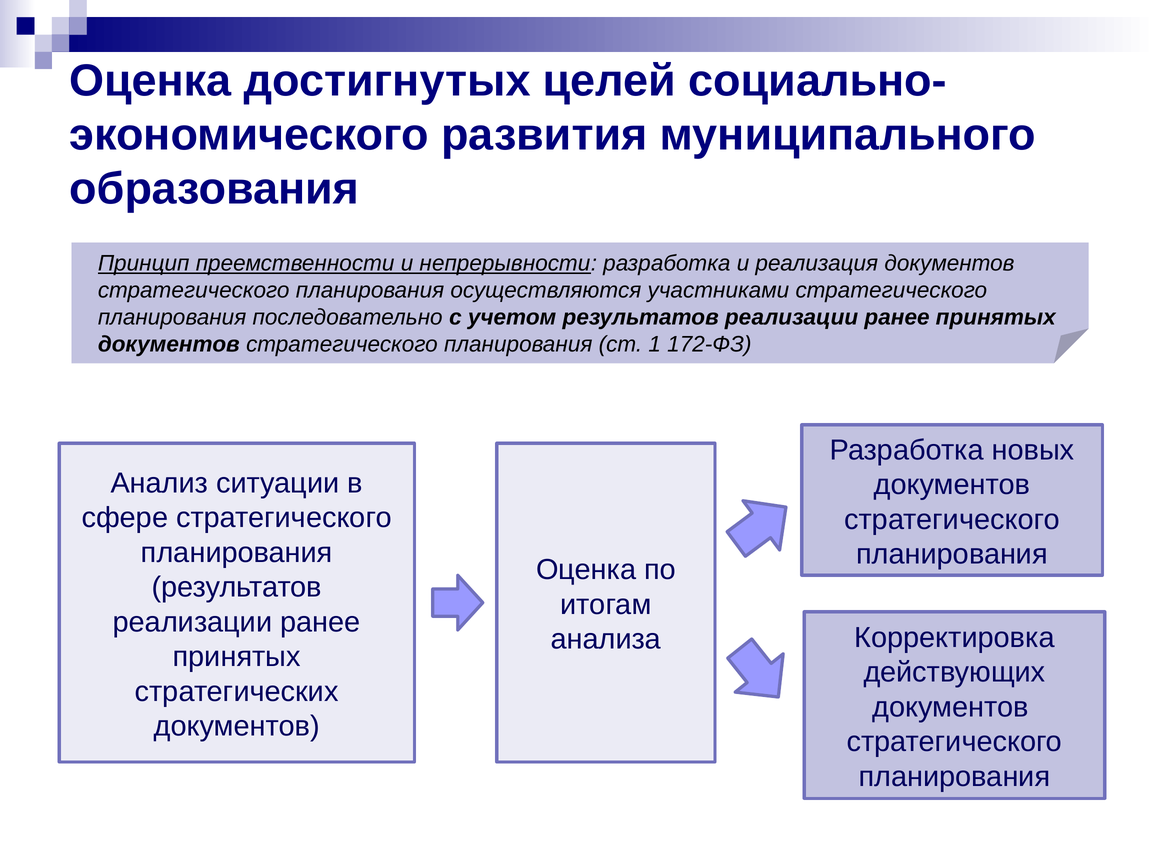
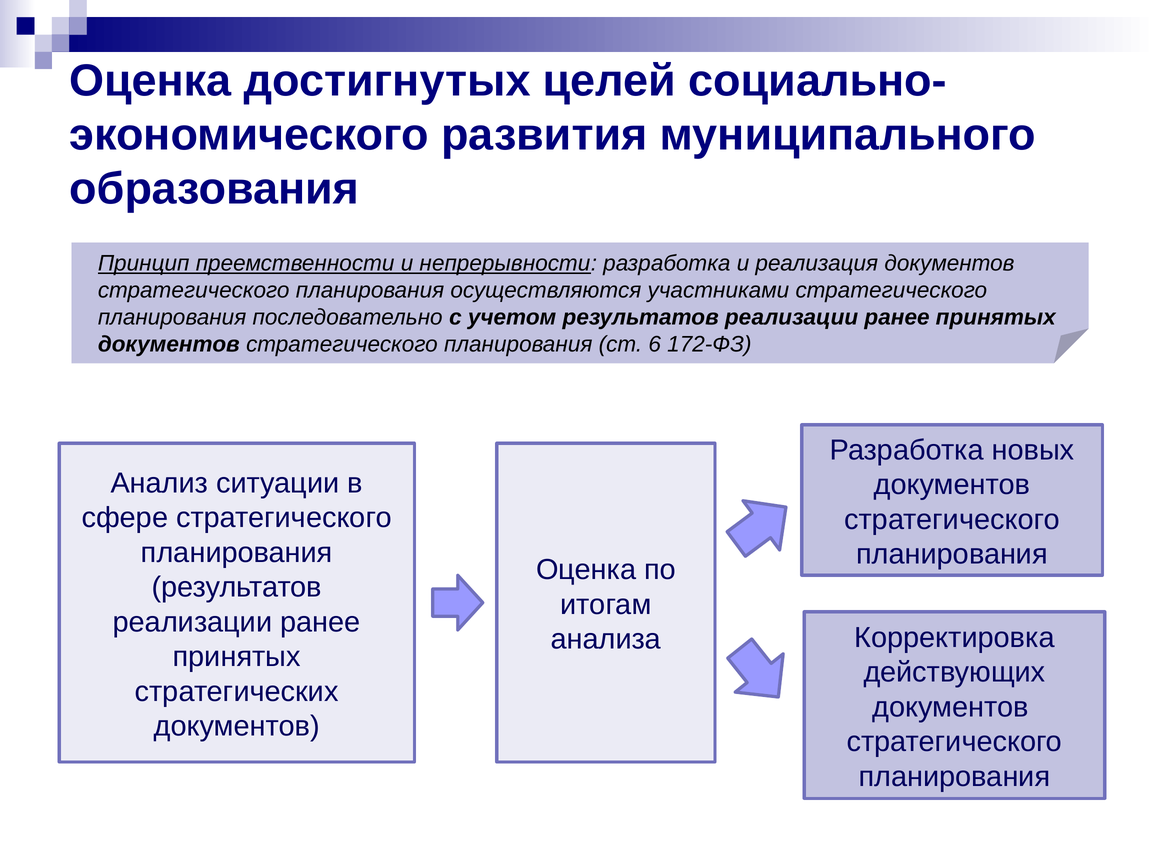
1: 1 -> 6 (655, 344)
